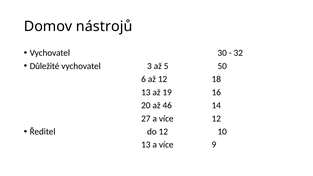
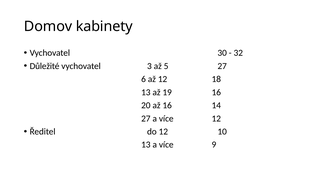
nástrojů: nástrojů -> kabinety (104, 26)
5 50: 50 -> 27 (222, 66)
až 46: 46 -> 16 (167, 105)
